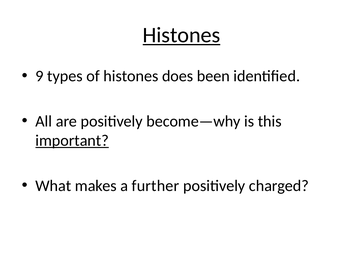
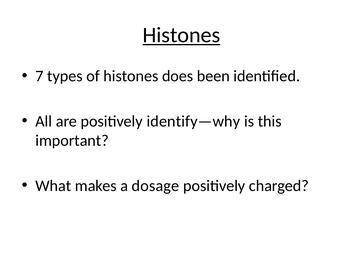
9: 9 -> 7 (39, 76)
become—why: become—why -> identify—why (193, 121)
important underline: present -> none (72, 141)
further: further -> dosage (155, 186)
